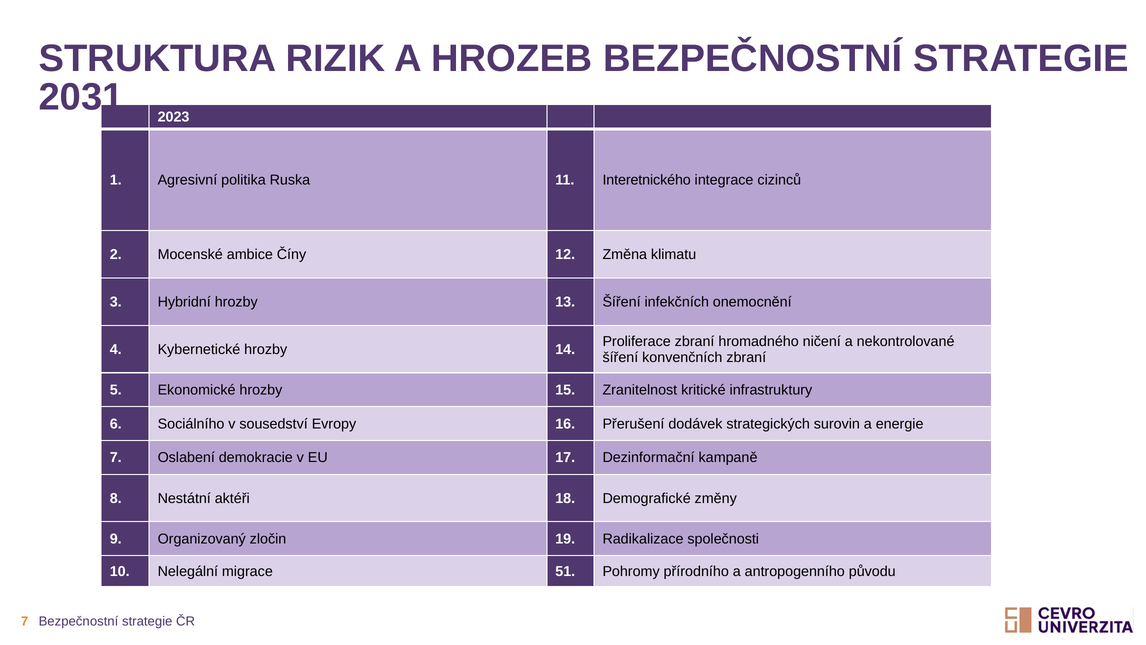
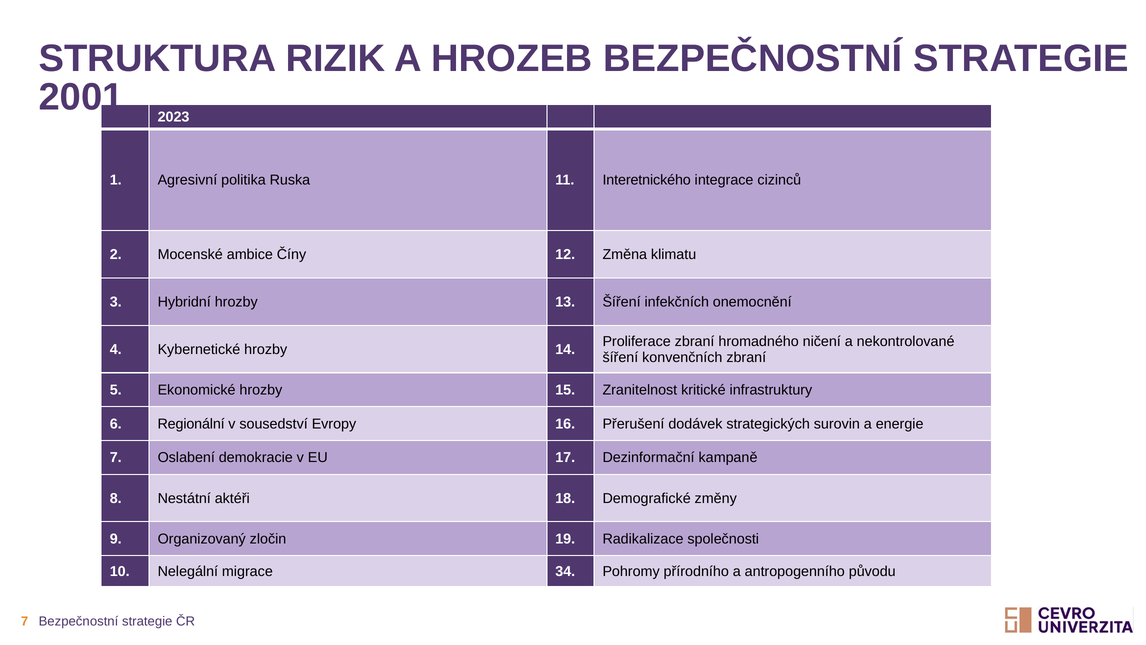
2031: 2031 -> 2001 (81, 97)
Sociálního: Sociálního -> Regionální (191, 424)
51: 51 -> 34 (565, 571)
